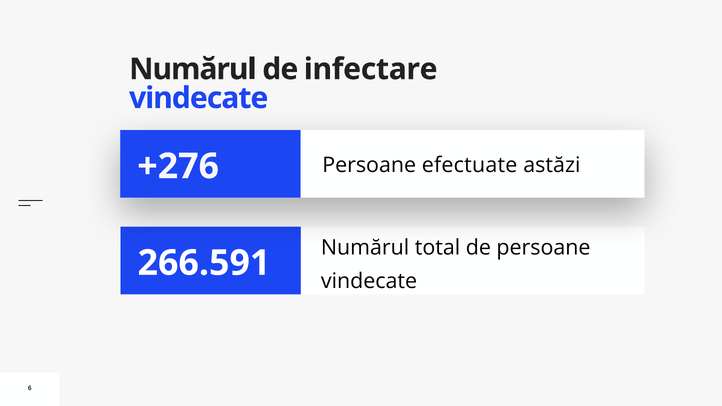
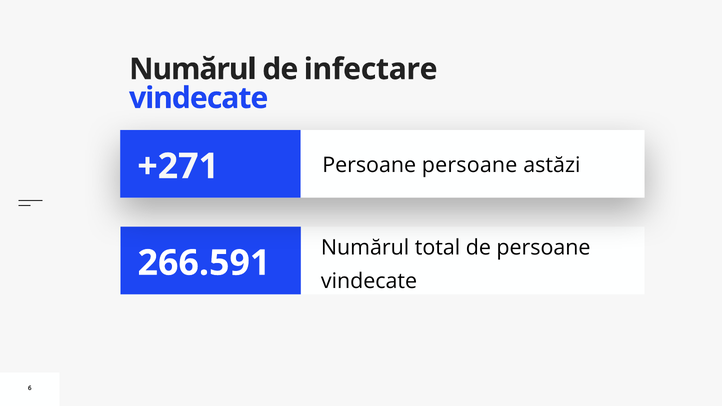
+276: +276 -> +271 (178, 166)
Persoane efectuate: efectuate -> persoane (470, 165)
